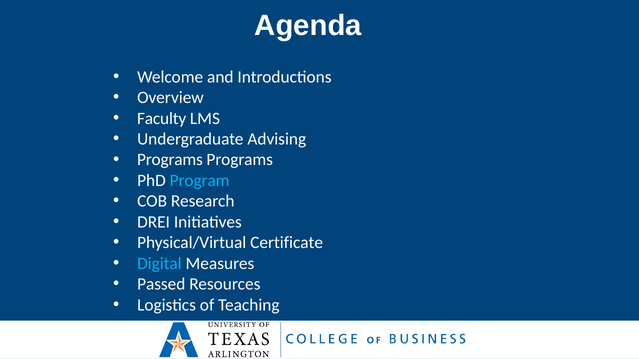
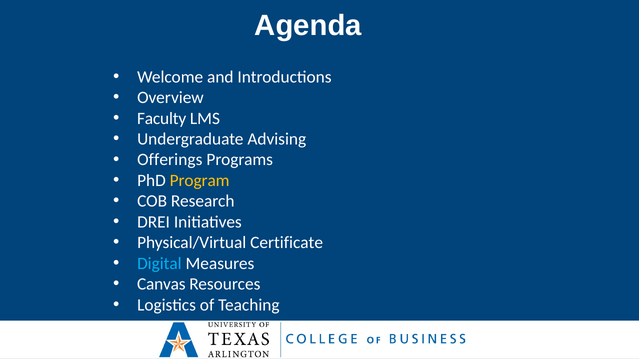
Programs: Programs -> Offerings (170, 160)
Program colour: light blue -> yellow (200, 181)
Passed: Passed -> Canvas (161, 284)
